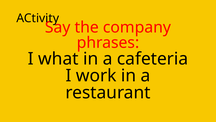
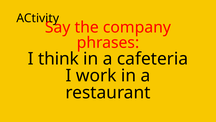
what: what -> think (58, 59)
